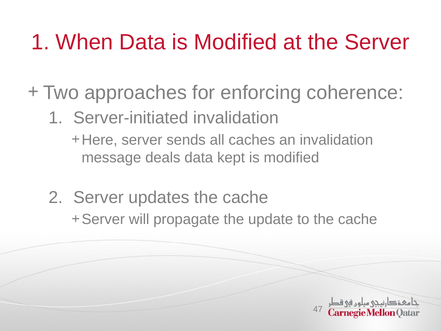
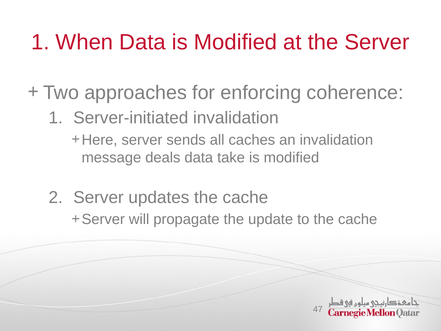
kept: kept -> take (231, 157)
